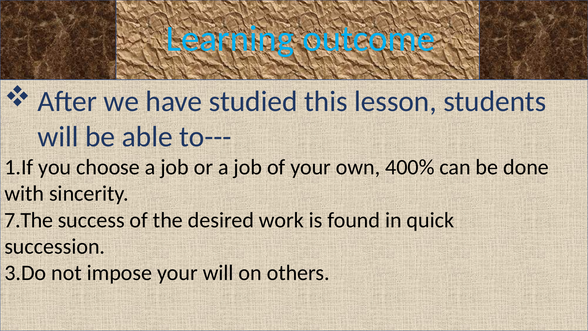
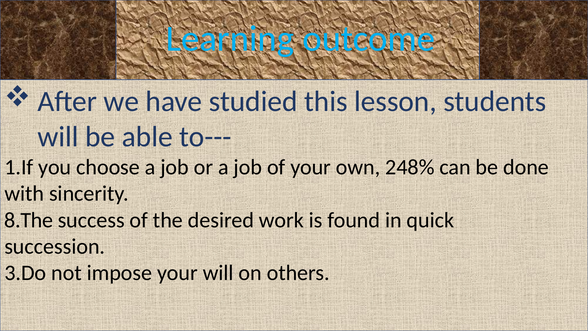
400%: 400% -> 248% (410, 167)
7.The: 7.The -> 8.The (29, 220)
